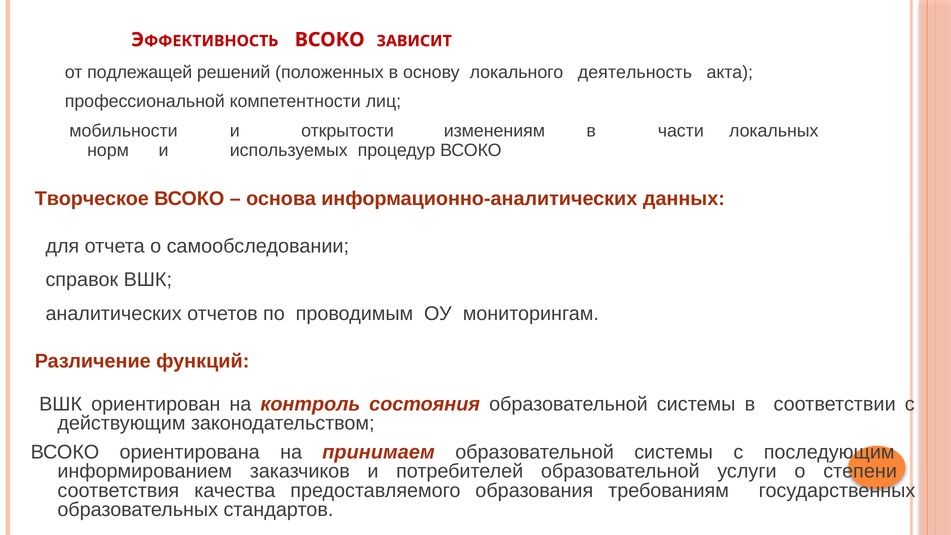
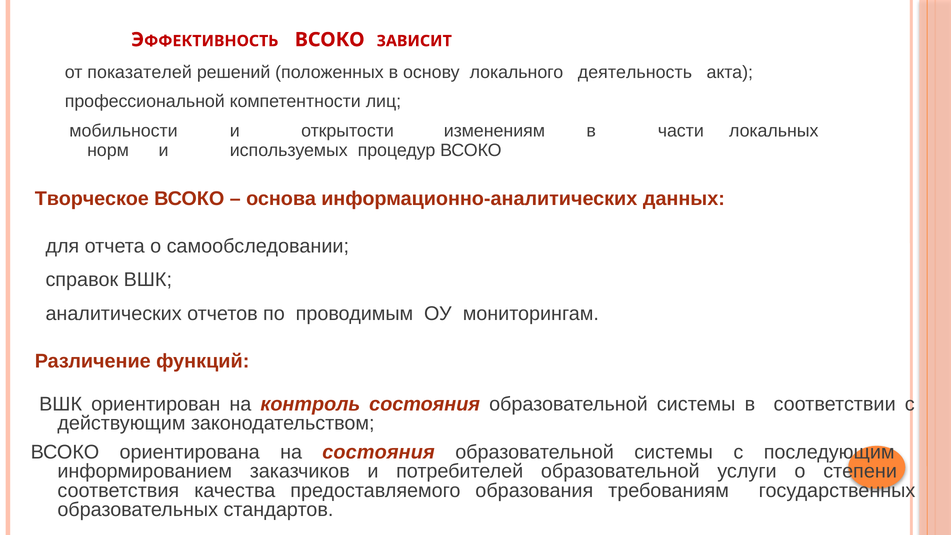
подлежащей: подлежащей -> показателей (140, 72)
на принимаем: принимаем -> состояния (378, 452)
